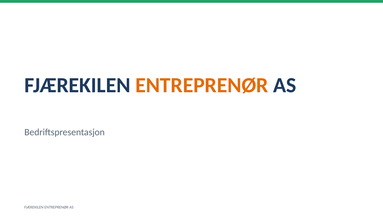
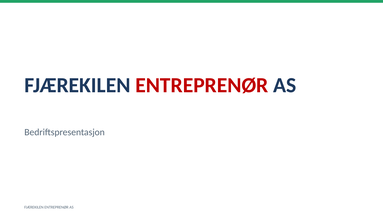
ENTREPRENØR colour: orange -> red (202, 85)
